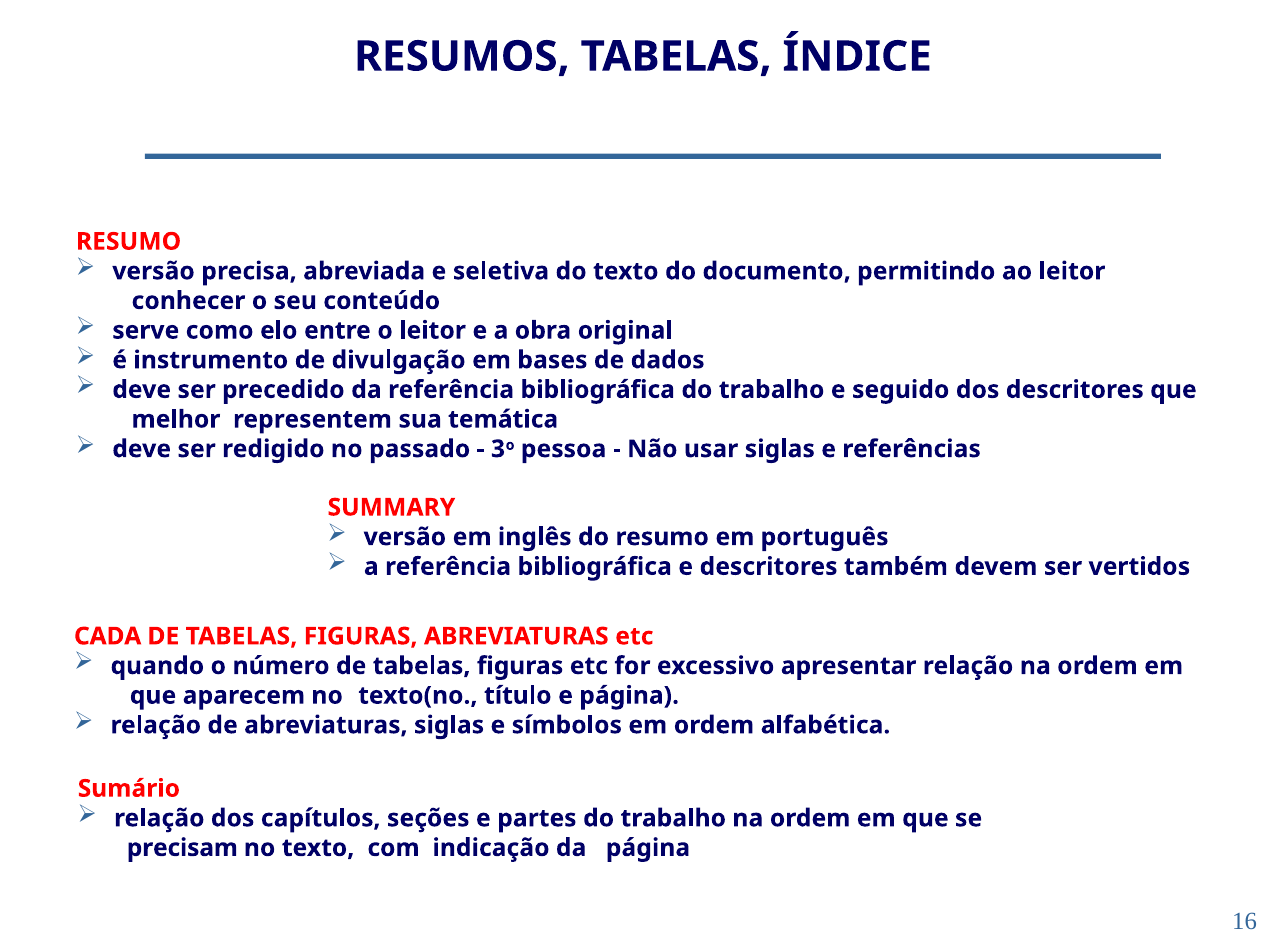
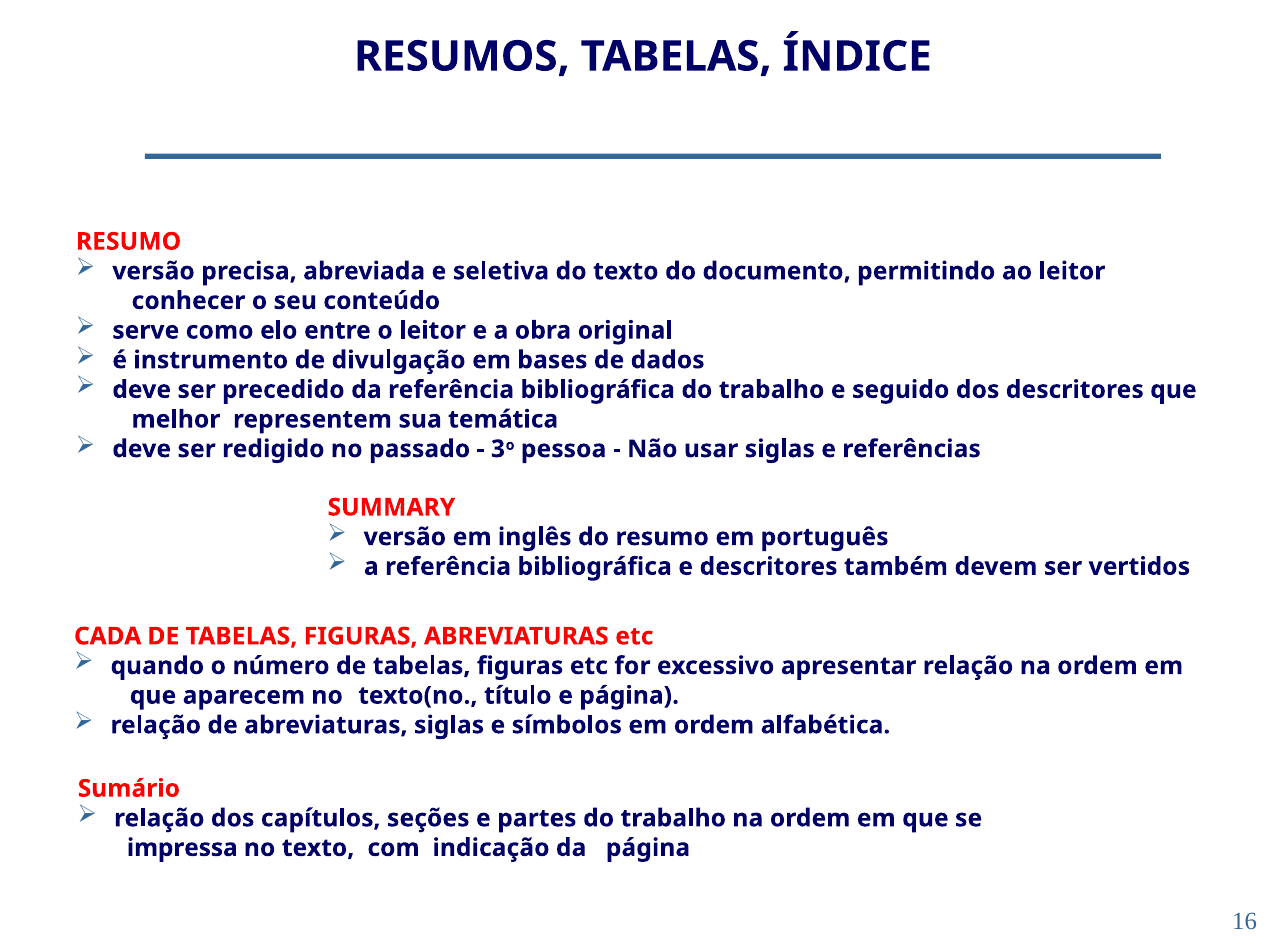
precisam: precisam -> impressa (182, 848)
